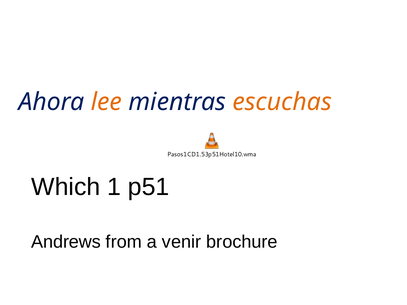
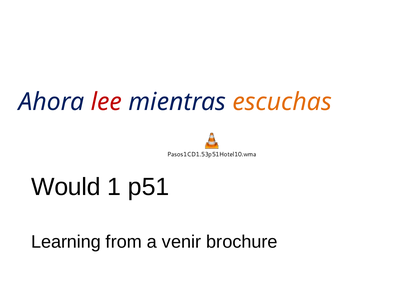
lee colour: orange -> red (106, 102)
Which: Which -> Would (66, 187)
Andrews: Andrews -> Learning (66, 242)
